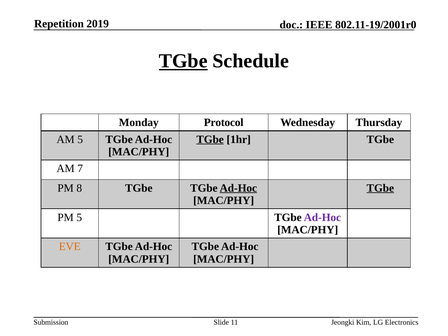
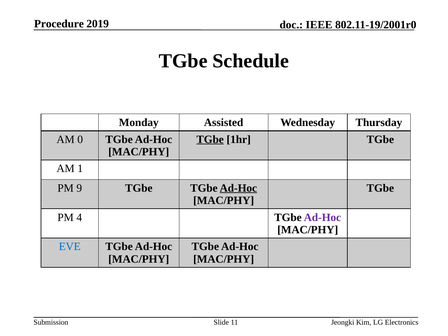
Repetition: Repetition -> Procedure (59, 24)
TGbe underline: present -> none (183, 61)
Protocol: Protocol -> Assisted (224, 122)
AM 5: 5 -> 0 (80, 139)
7: 7 -> 1 (80, 169)
8: 8 -> 9 (79, 188)
TGbe underline: present -> none (380, 188)
PM 5: 5 -> 4 (79, 217)
EVE colour: orange -> blue (70, 247)
